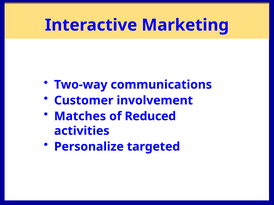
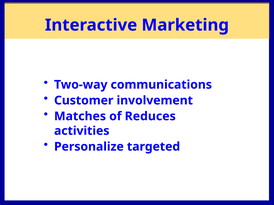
Reduced: Reduced -> Reduces (150, 117)
